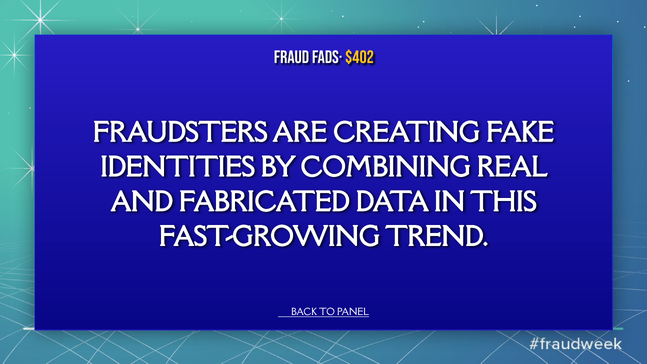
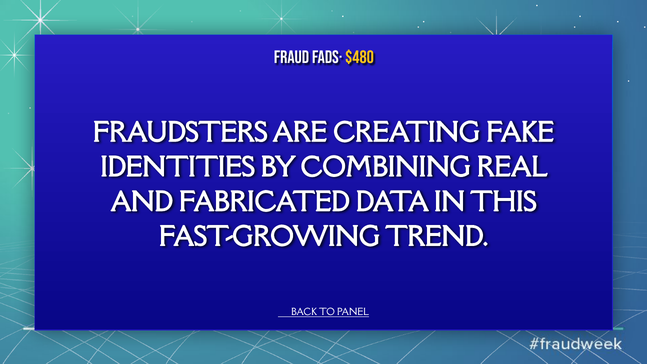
$402: $402 -> $480 (360, 57)
